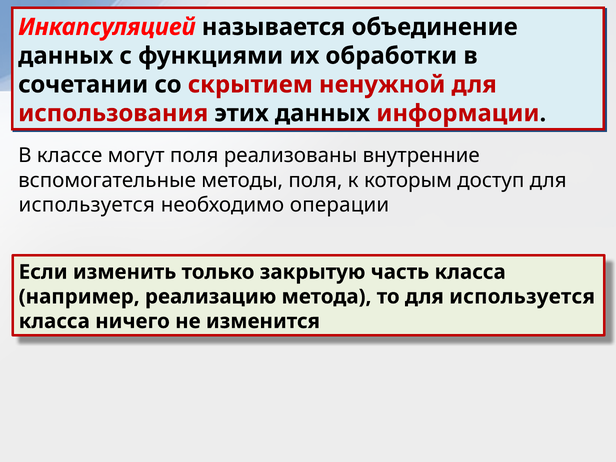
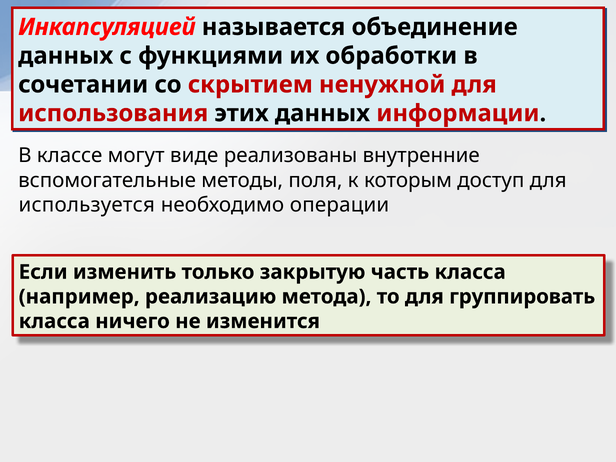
могут поля: поля -> виде (194, 156)
то для используется: используется -> группировать (522, 297)
